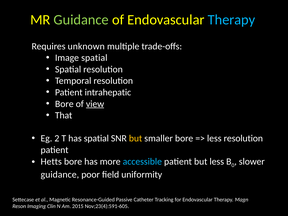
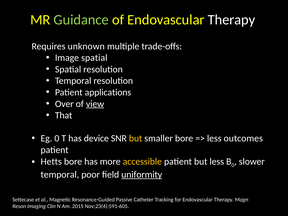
Therapy colour: light blue -> white (231, 20)
intrahepatic: intrahepatic -> applications (108, 92)
Bore: Bore -> Over (64, 104)
Eg 2: 2 -> 0 (57, 138)
has spatial: spatial -> device (96, 138)
less resolution: resolution -> outcomes (243, 138)
accessible colour: light blue -> yellow (142, 161)
guidance: guidance -> temporal (60, 175)
uniformity underline: none -> present (142, 175)
